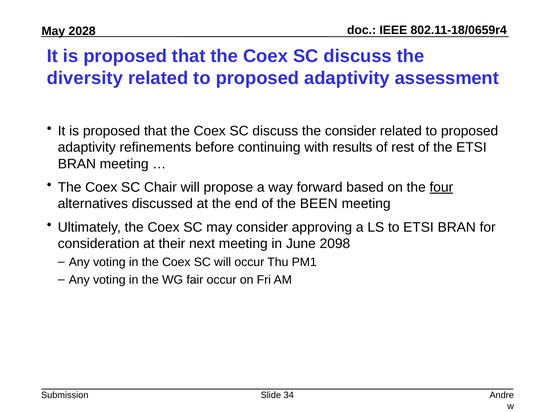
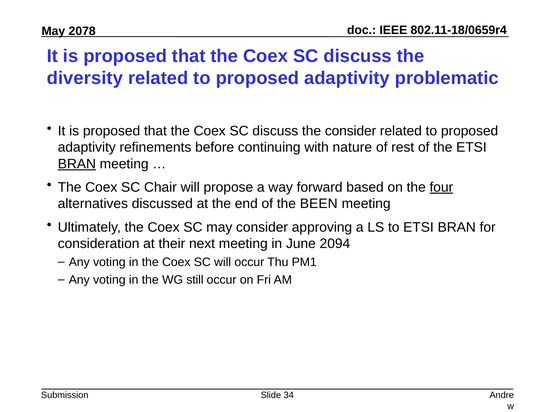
2028: 2028 -> 2078 (82, 31)
assessment: assessment -> problematic (447, 78)
results: results -> nature (352, 148)
BRAN underline: none -> present (77, 164)
2098: 2098 -> 2094 (335, 244)
fair: fair -> still (195, 280)
